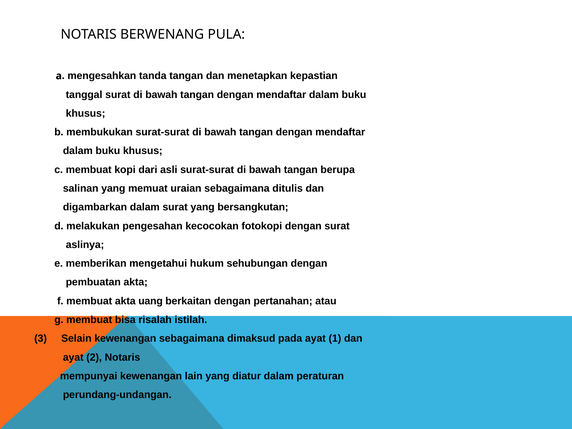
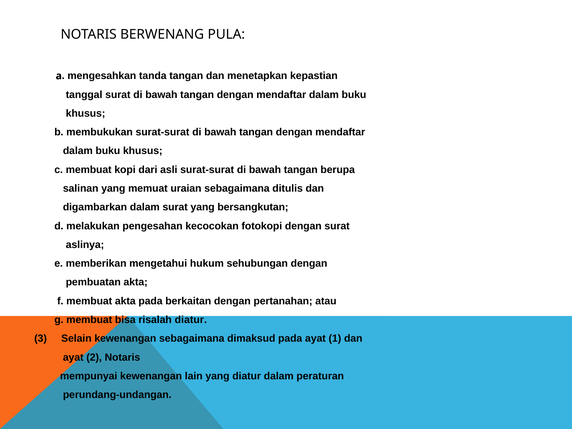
akta uang: uang -> pada (151, 301)
risalah istilah: istilah -> diatur (191, 320)
